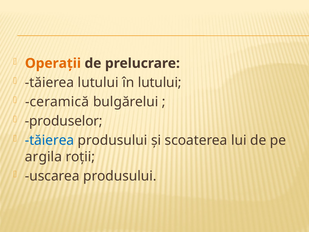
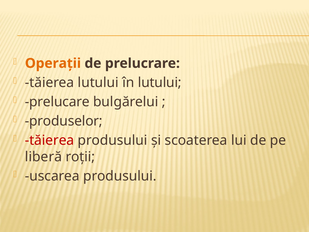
ceramică: ceramică -> prelucare (57, 102)
tăierea colour: blue -> red (50, 140)
argila: argila -> liberă (43, 157)
